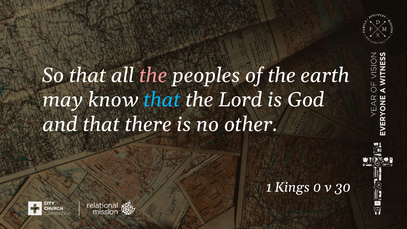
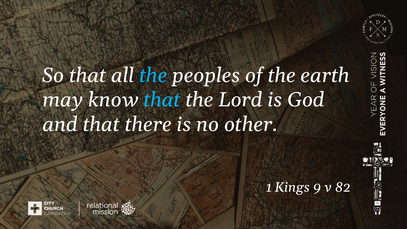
the colour: pink -> light blue (153, 75)
0: 0 -> 9 (317, 187)
30: 30 -> 82 (343, 187)
